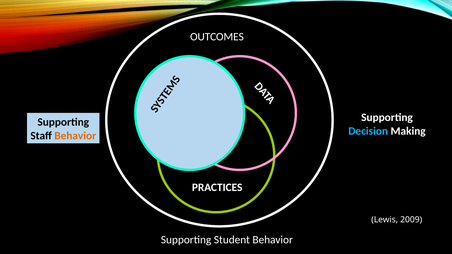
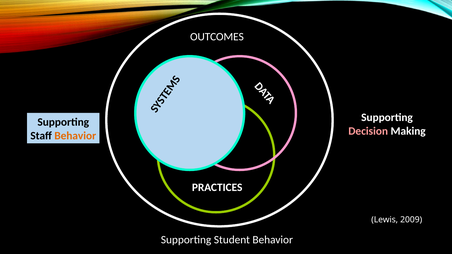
Decision colour: light blue -> pink (368, 131)
